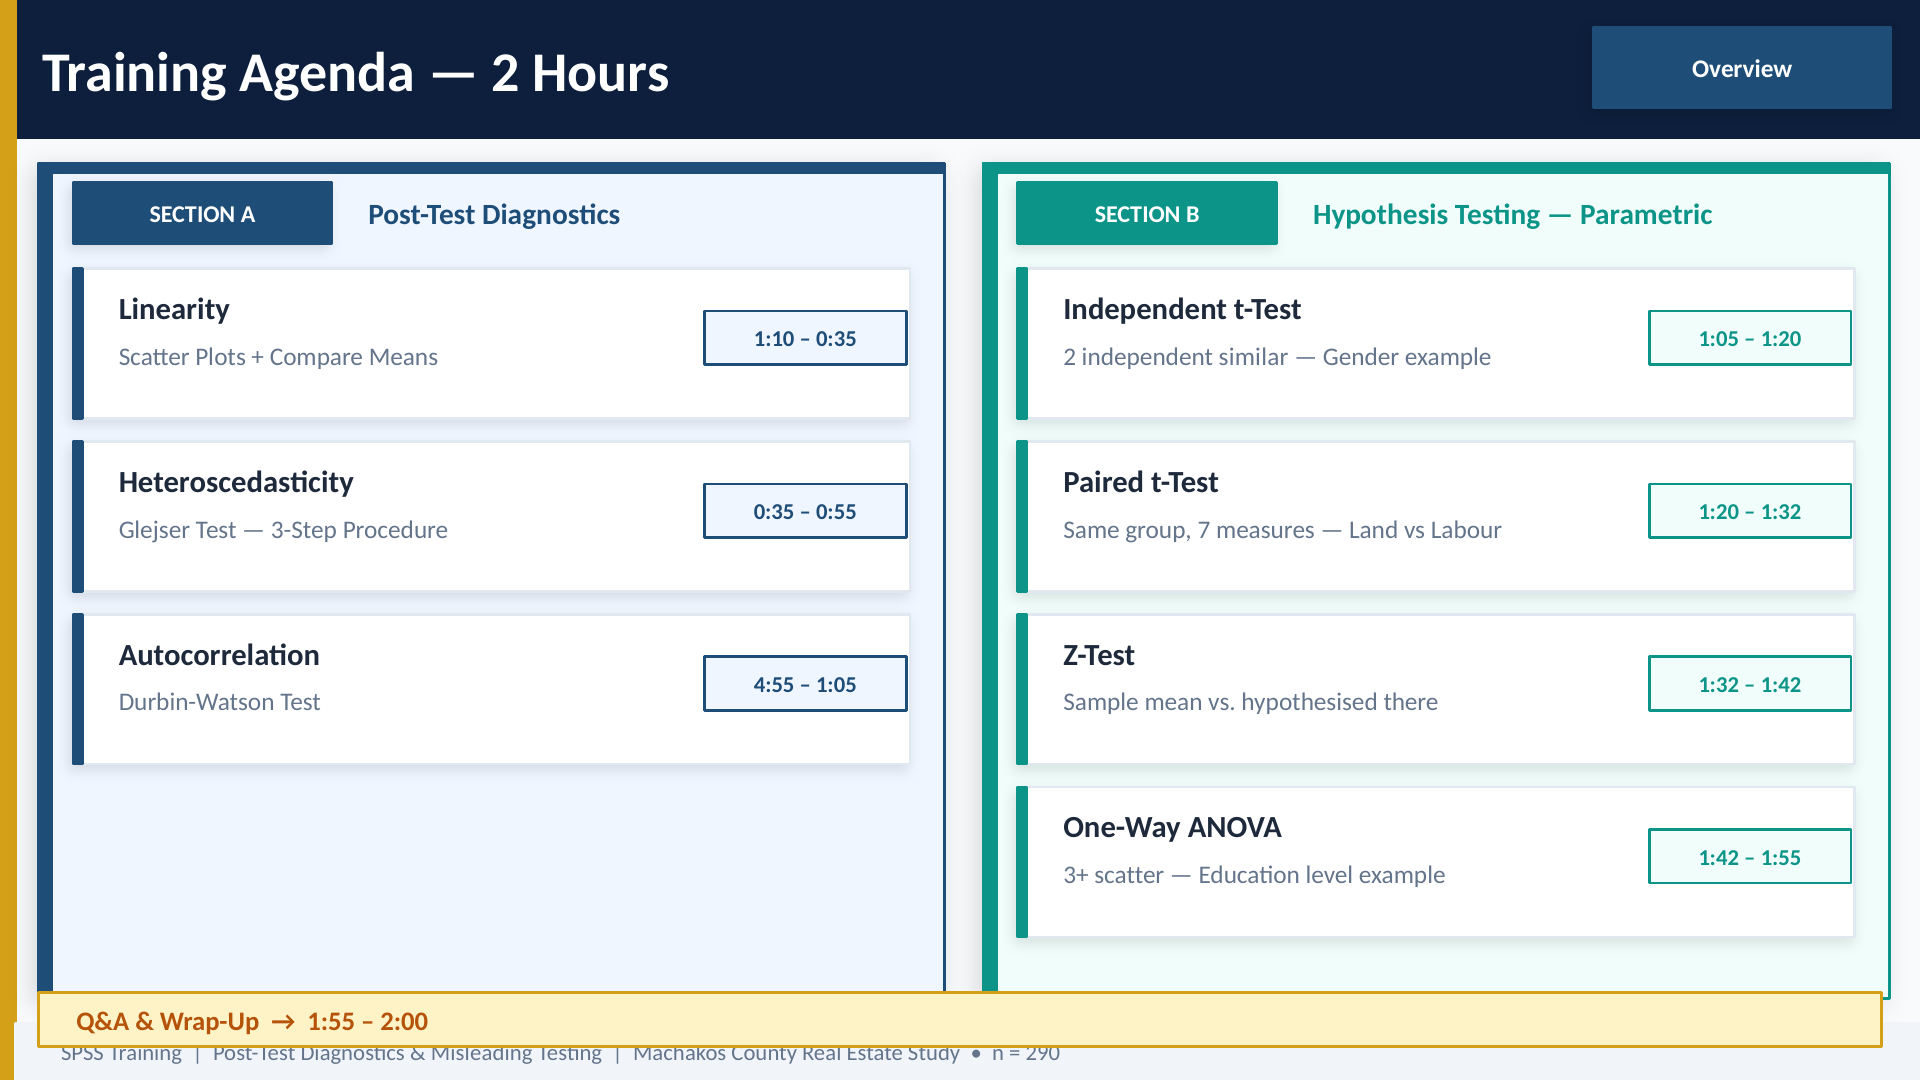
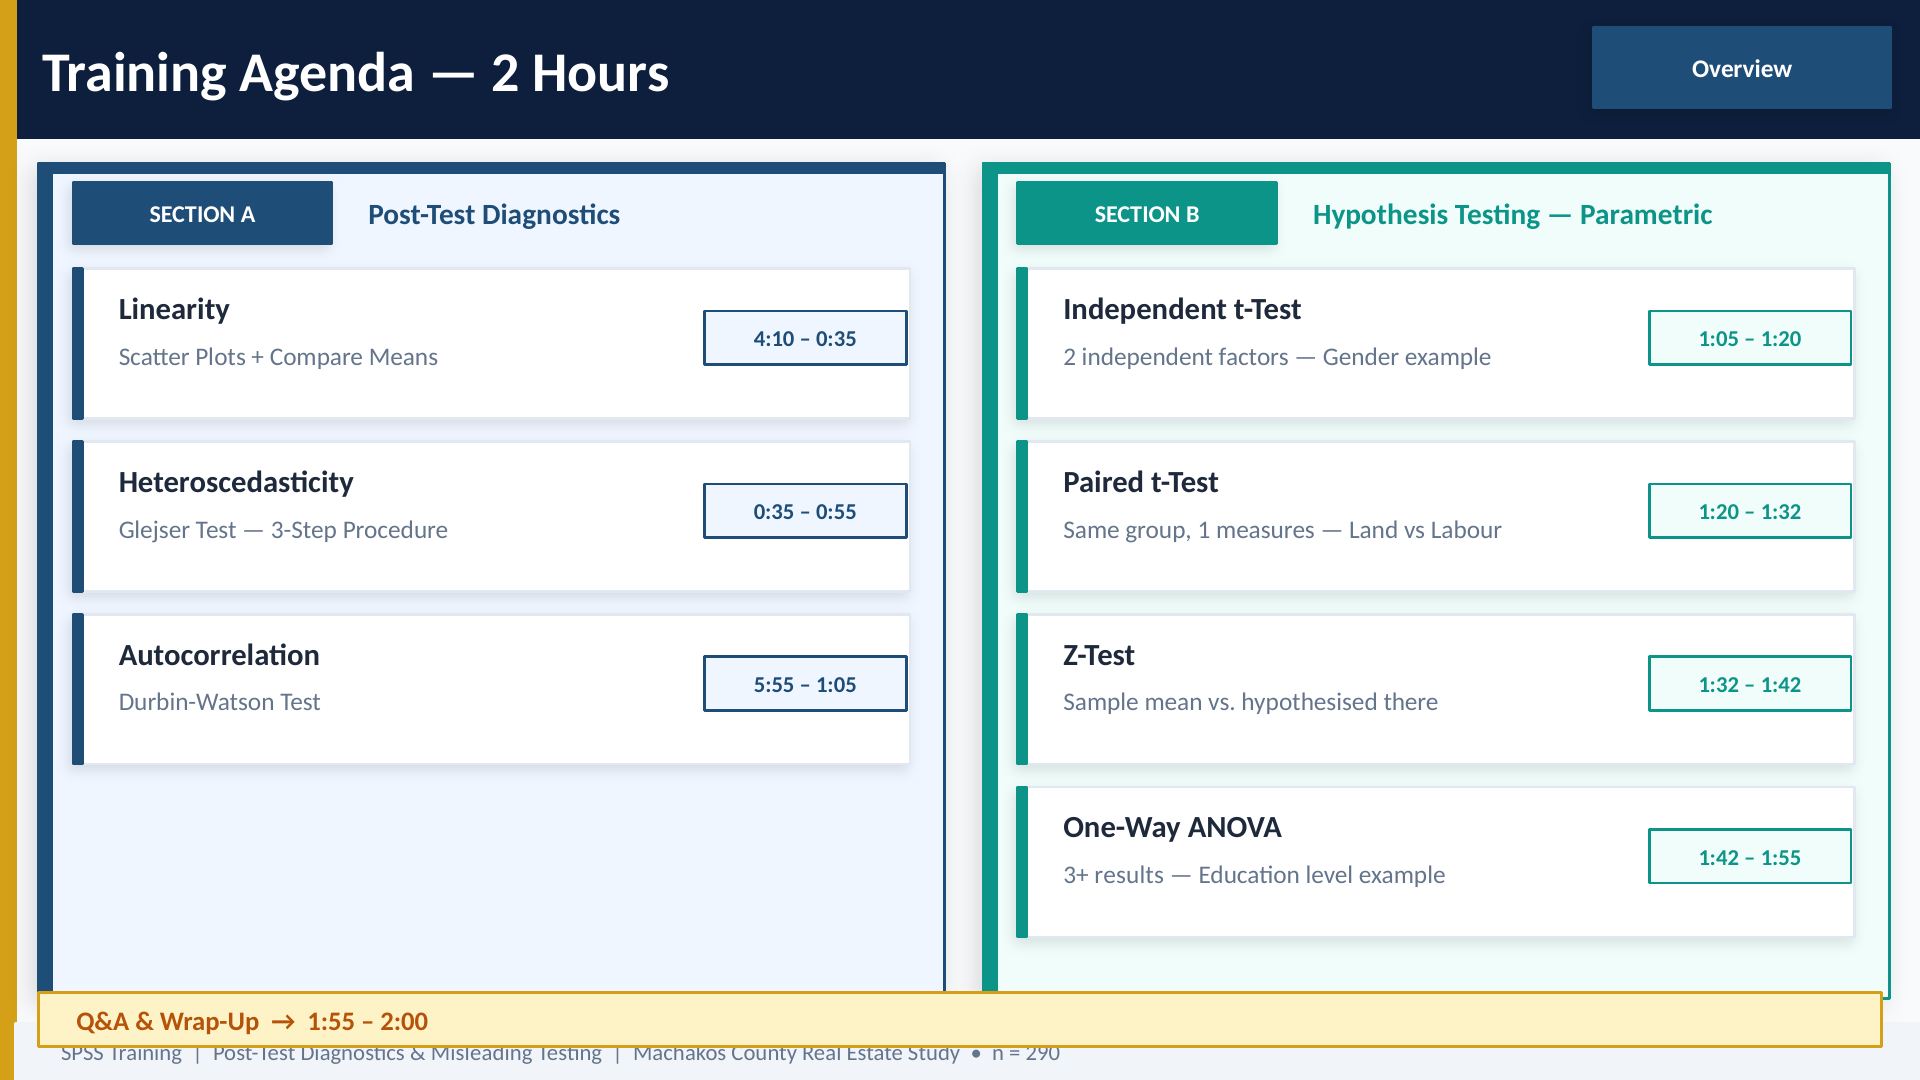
1:10: 1:10 -> 4:10 (774, 339)
similar: similar -> factors (1254, 357)
7: 7 -> 1 (1204, 530)
4:55: 4:55 -> 5:55 (774, 685)
3+ scatter: scatter -> results (1129, 875)
